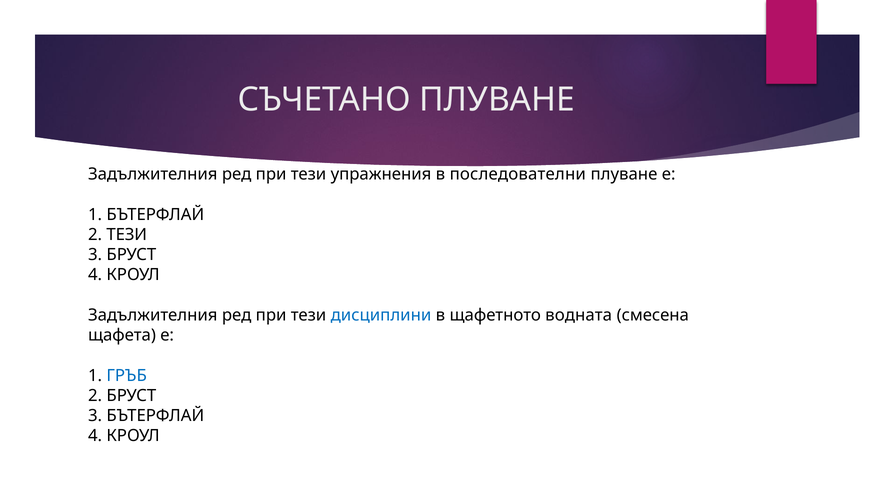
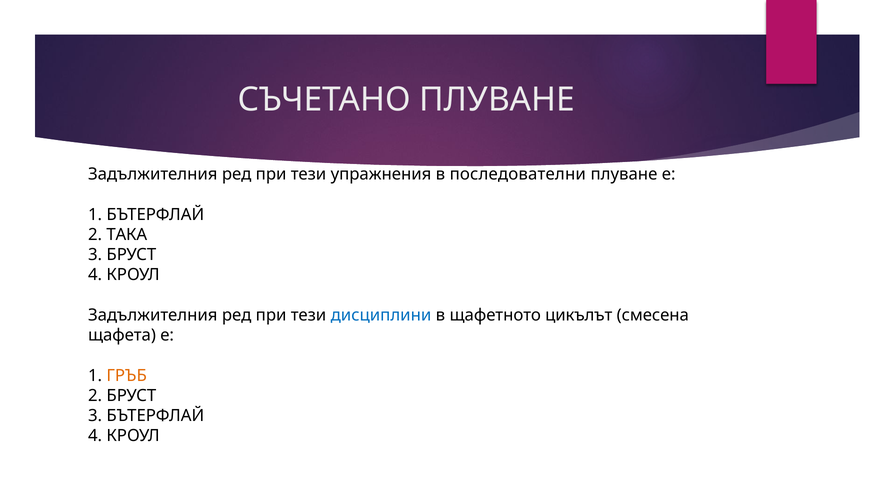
2 ТЕЗИ: ТЕЗИ -> ТАКА (127, 235)
водната: водната -> цикълът (579, 315)
ГРЪБ colour: blue -> orange (127, 376)
